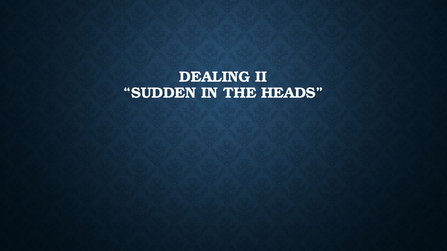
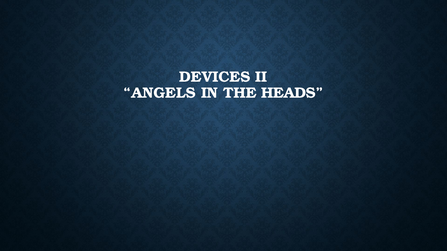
DEALING: DEALING -> DEVICES (215, 77)
SUDDEN: SUDDEN -> ANGELS (160, 93)
